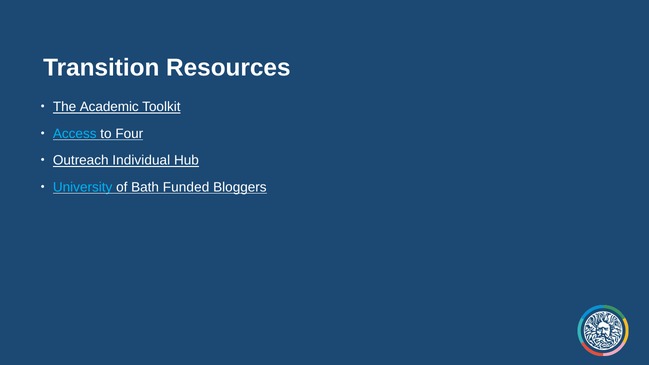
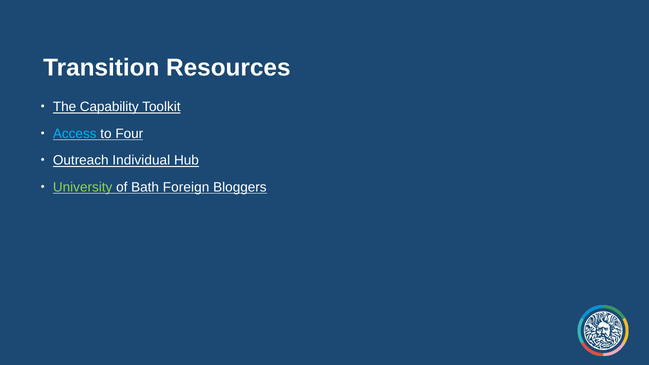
Academic: Academic -> Capability (109, 107)
University colour: light blue -> light green (83, 187)
Funded: Funded -> Foreign (186, 187)
